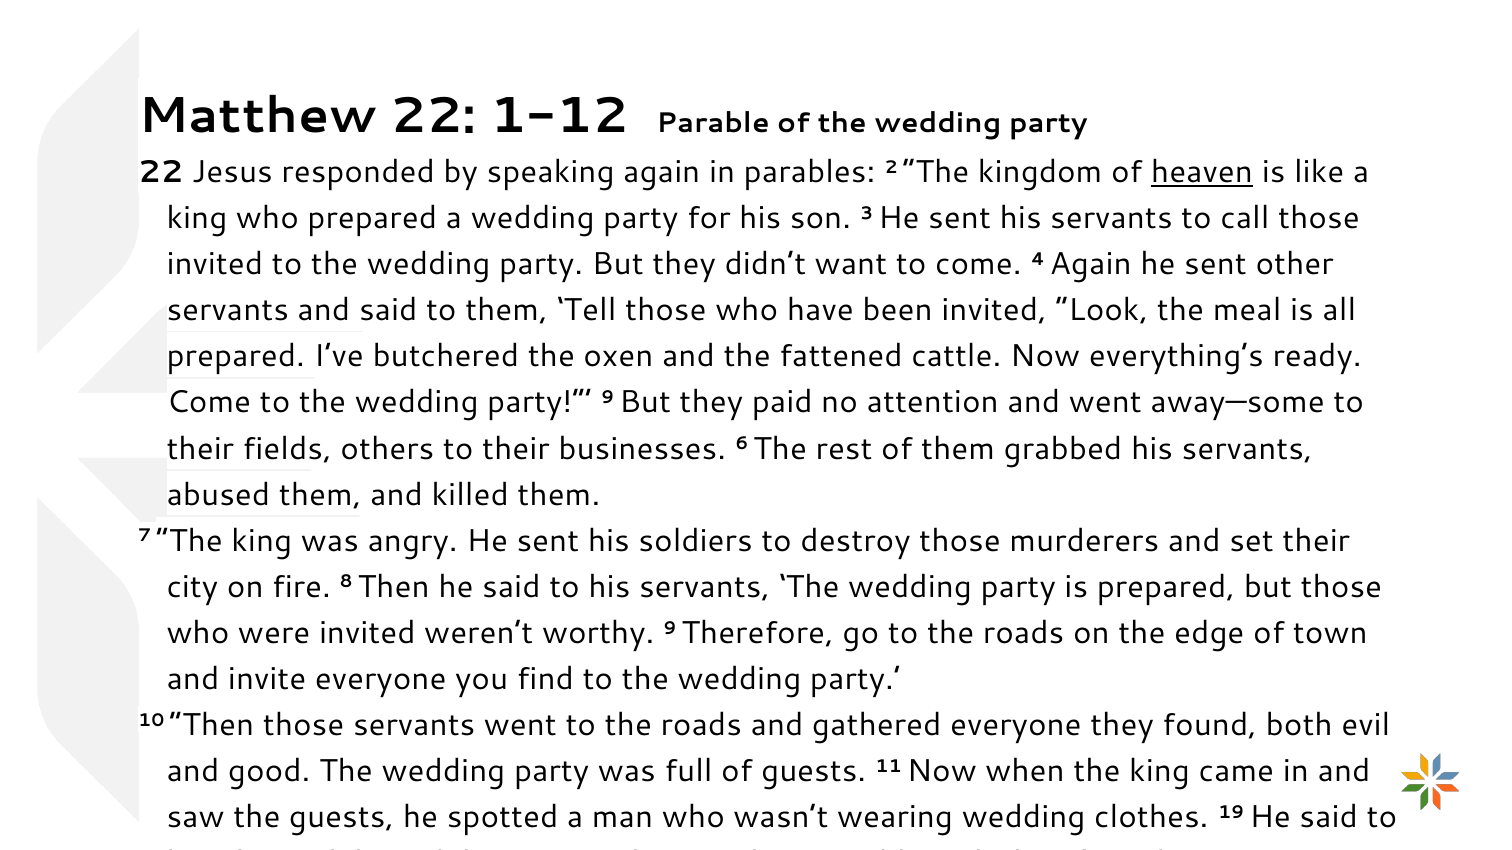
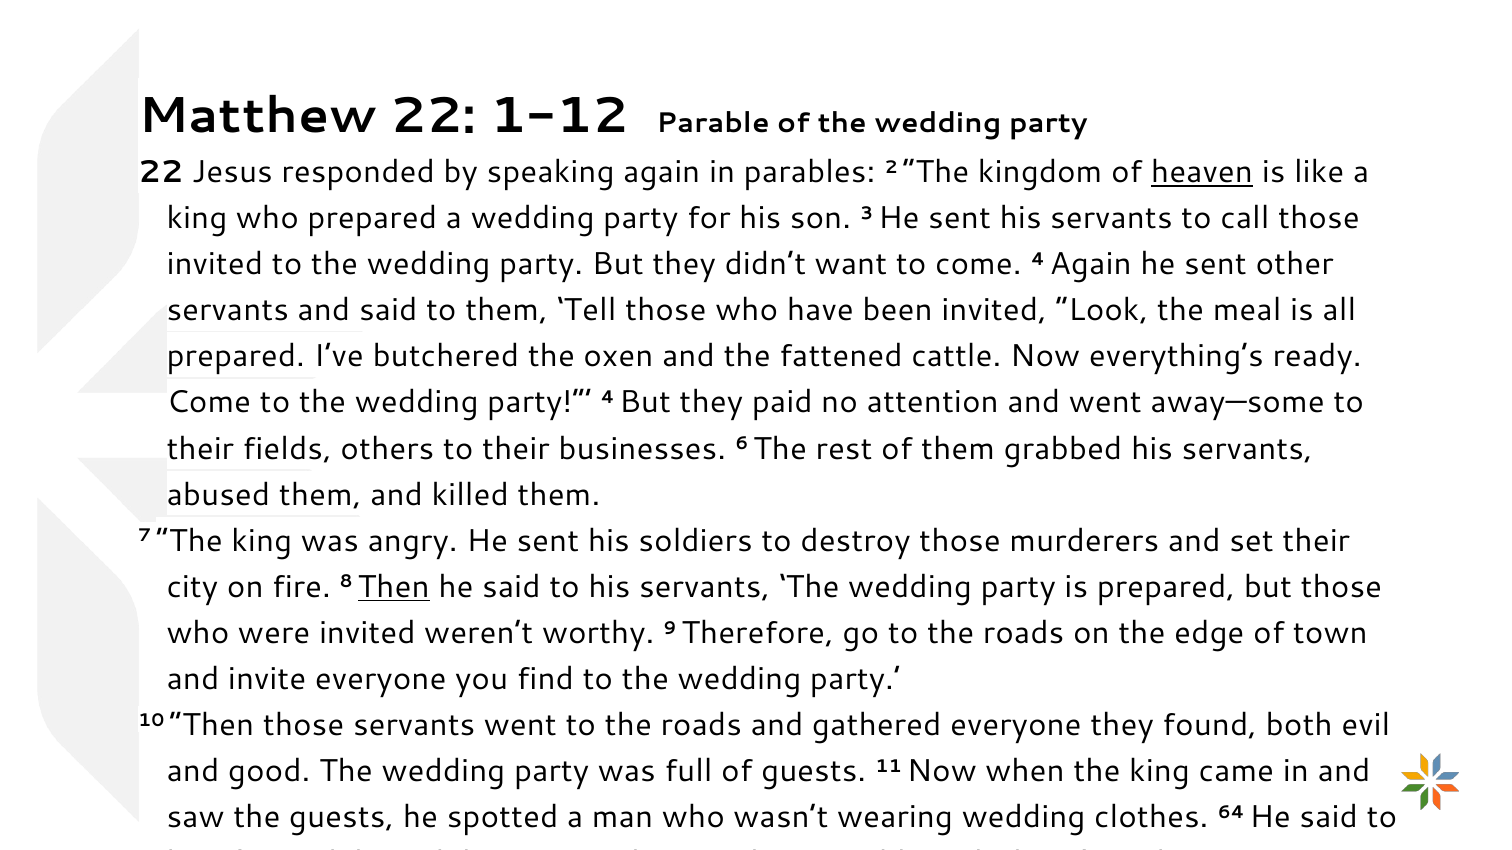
party 9: 9 -> 4 (608, 398)
Then underline: none -> present (394, 587)
19: 19 -> 64 (1231, 813)
